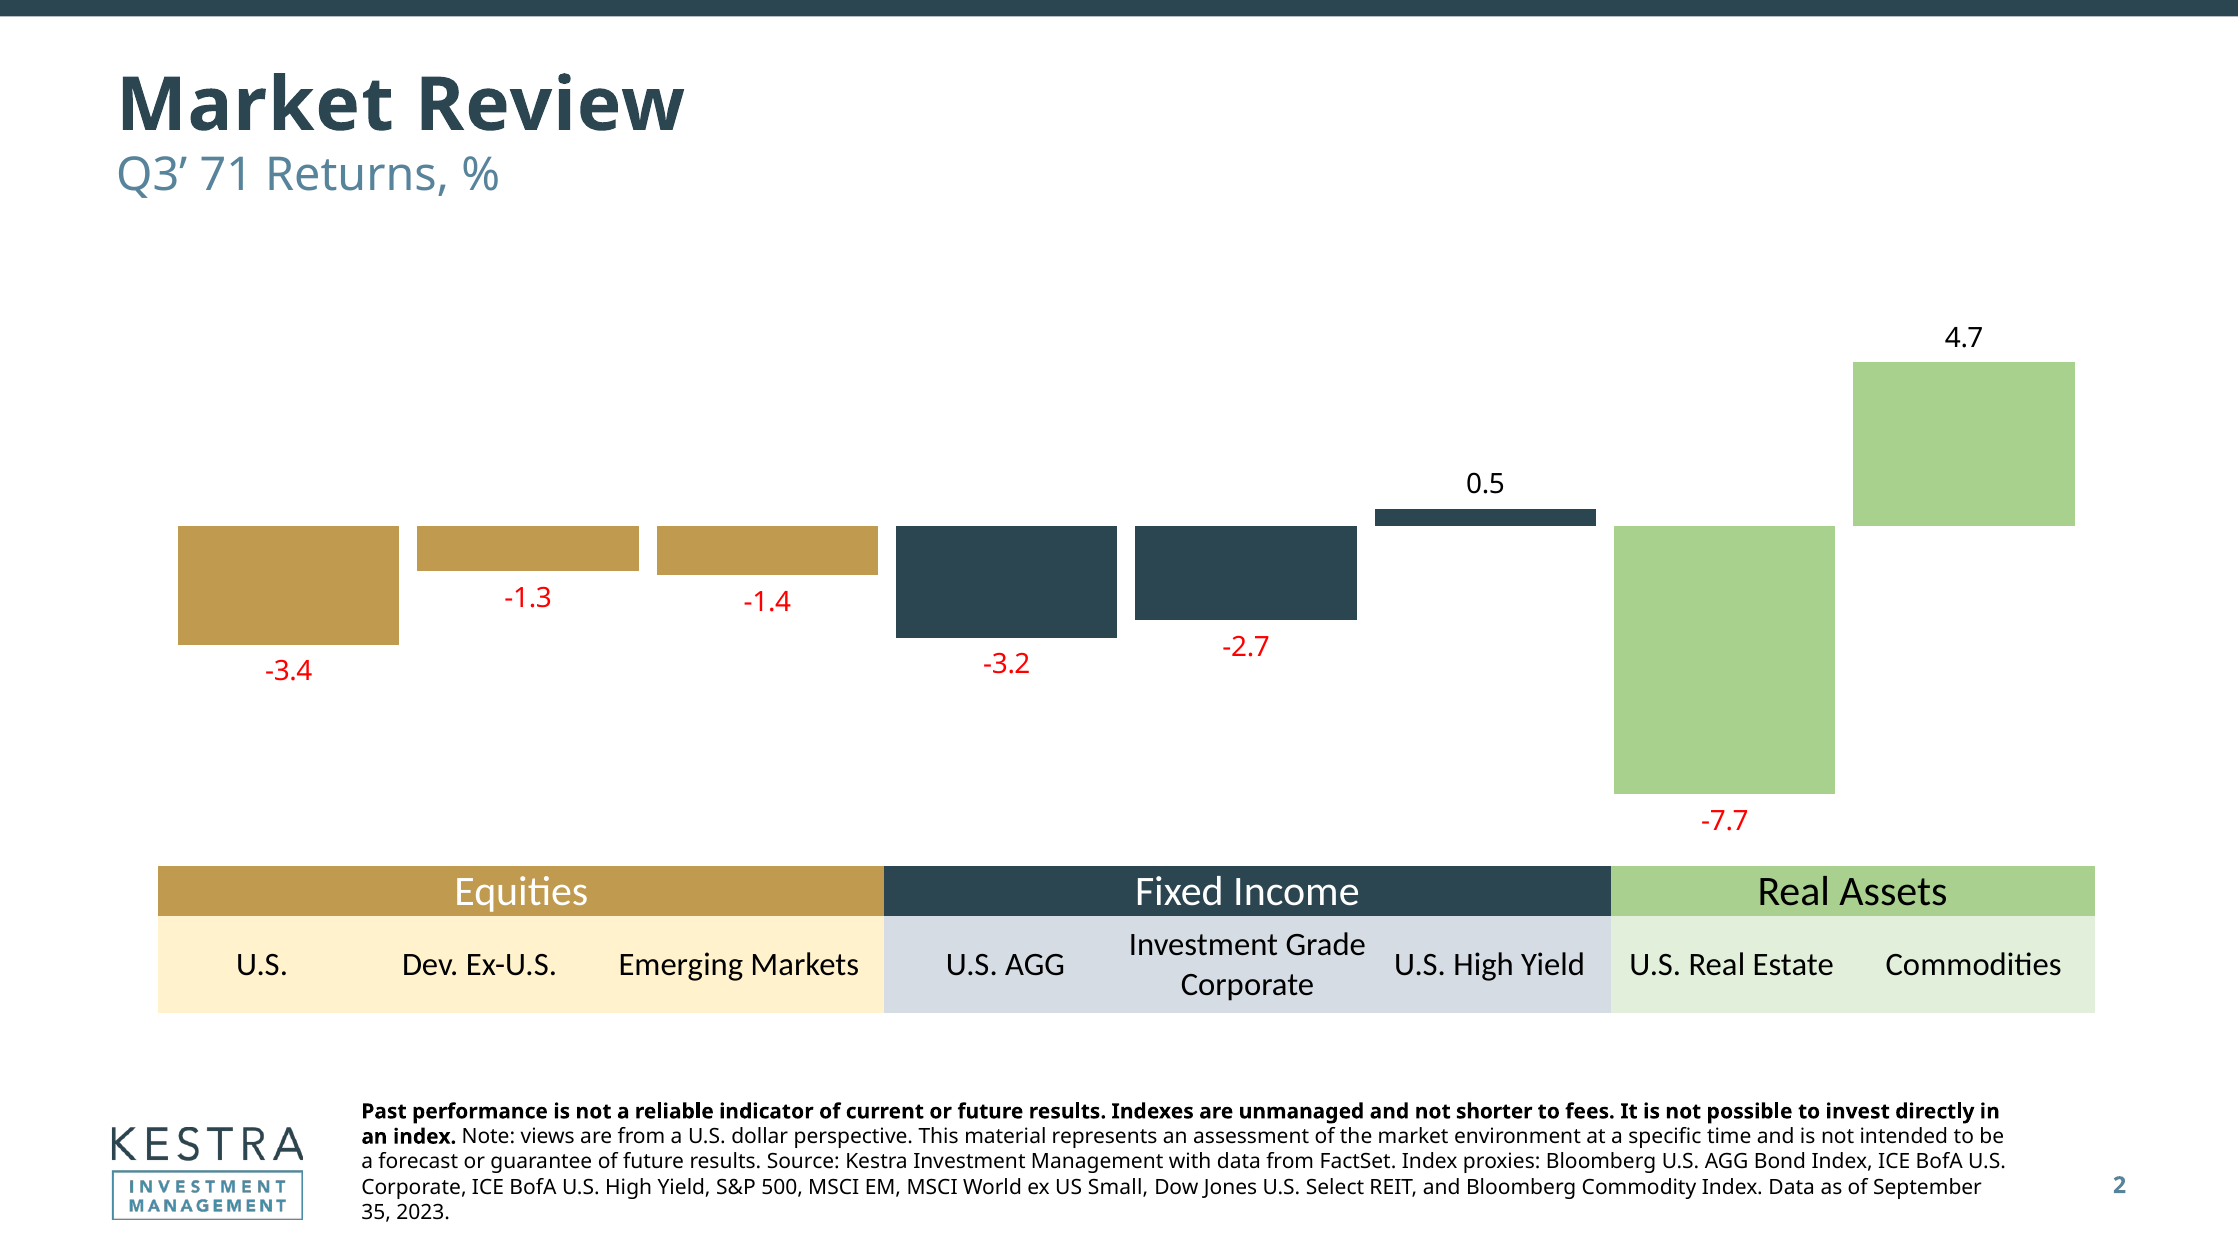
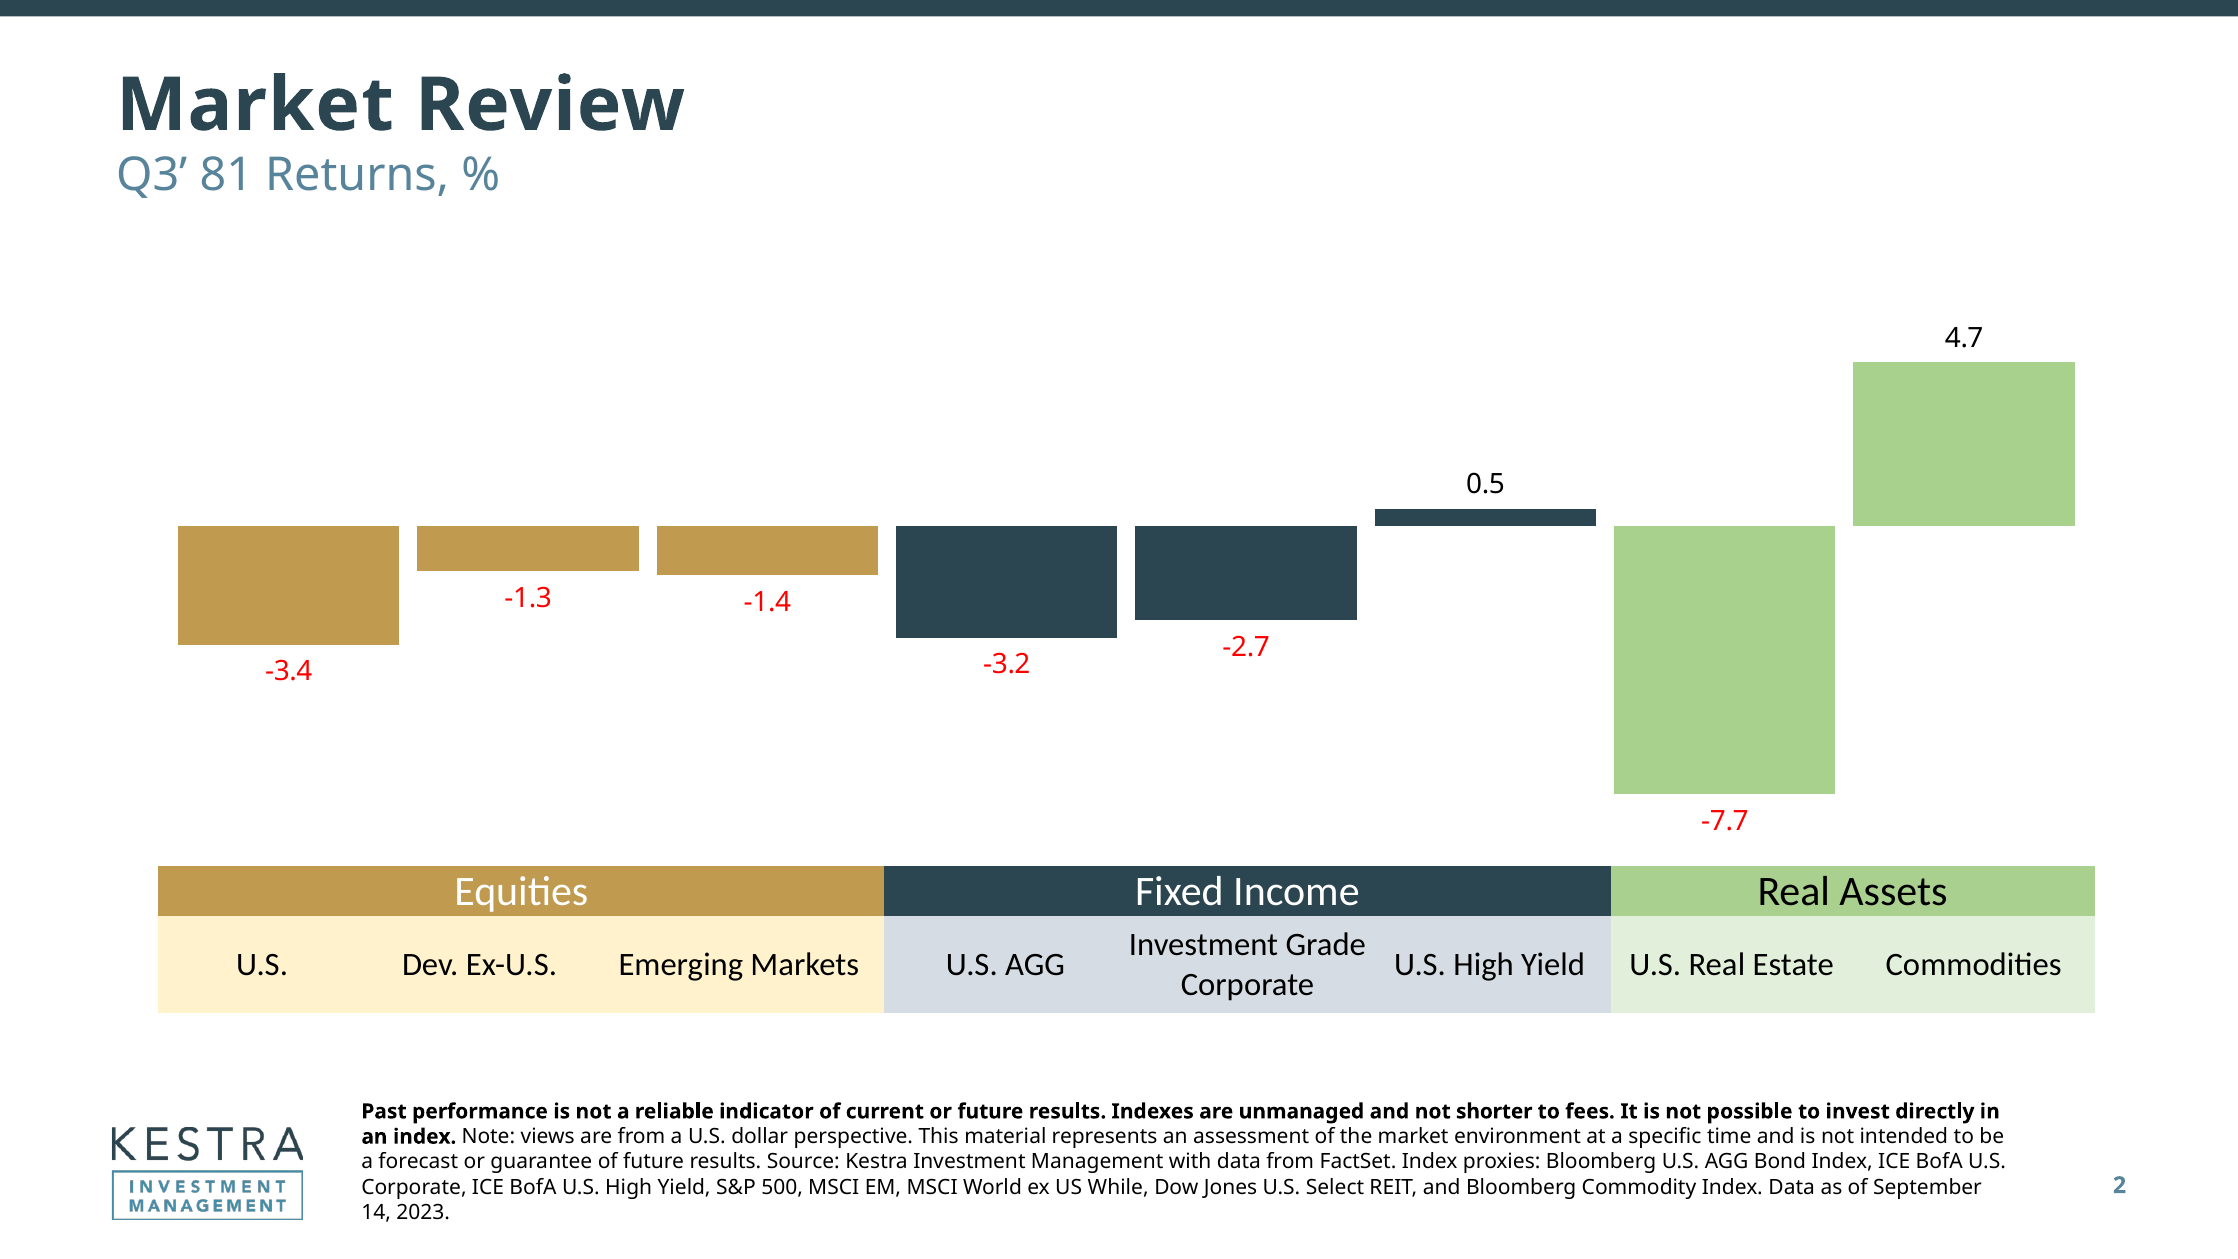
71: 71 -> 81 (226, 175)
Small: Small -> While (1118, 1187)
35: 35 -> 14 (376, 1212)
